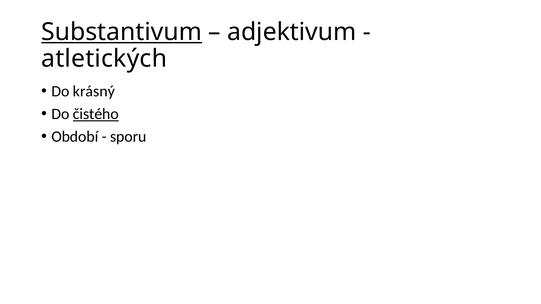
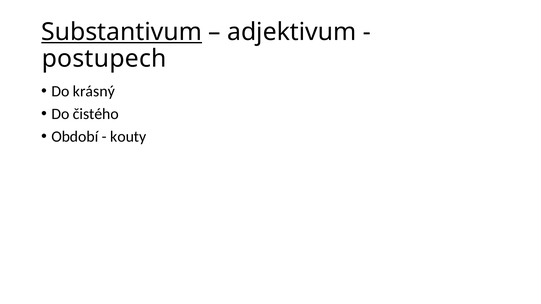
atletických: atletických -> postupech (104, 59)
čistého underline: present -> none (96, 114)
sporu: sporu -> kouty (128, 137)
